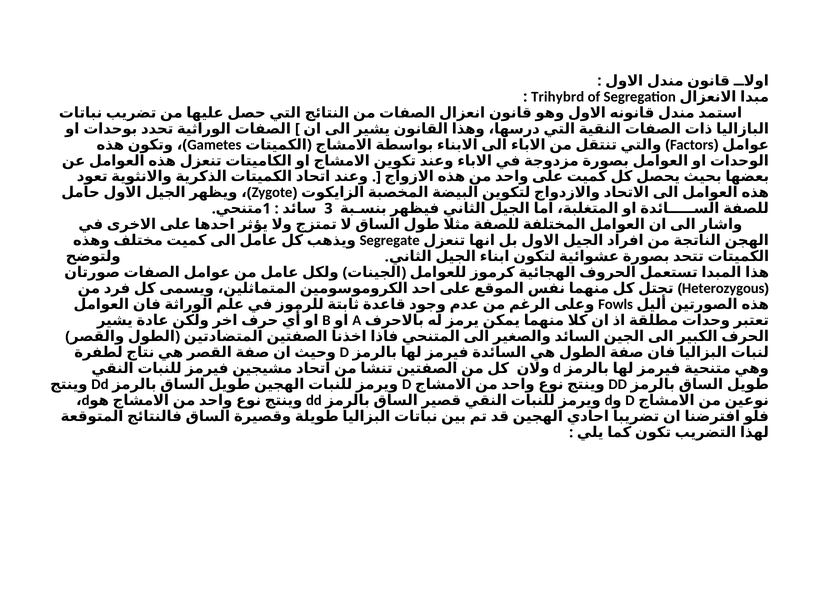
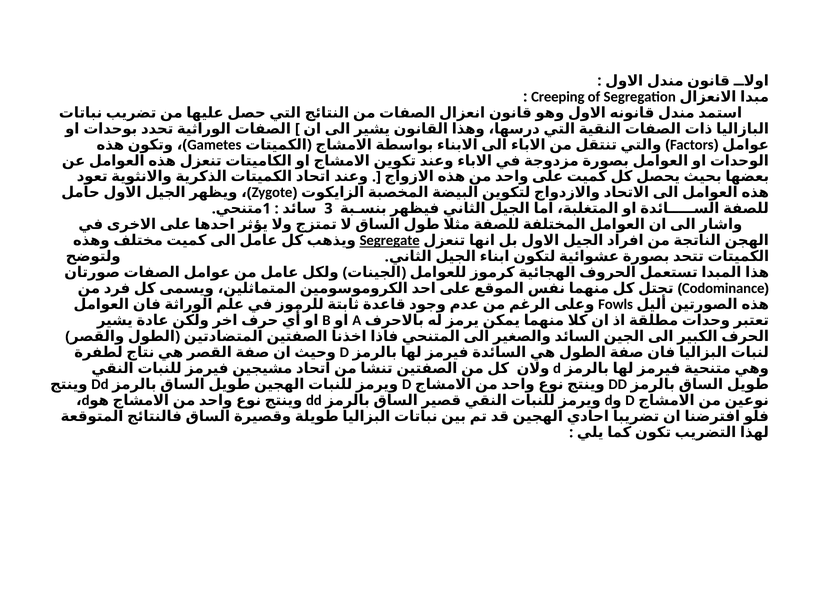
Trihybrd: Trihybrd -> Creeping (558, 97)
Segregate underline: none -> present (390, 240)
Heterozygous: Heterozygous -> Codominance (723, 288)
